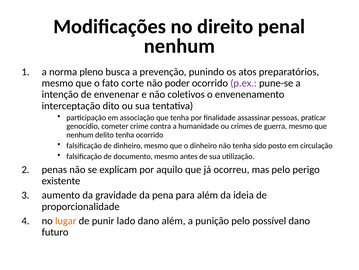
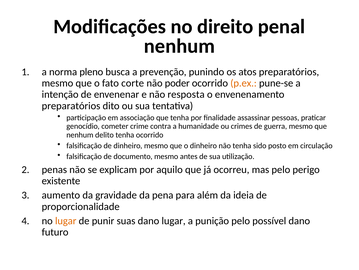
p.ex colour: purple -> orange (244, 83)
coletivos: coletivos -> resposta (186, 94)
interceptação: interceptação -> preparatórios (71, 106)
lado: lado -> suas (126, 220)
dano além: além -> lugar (174, 220)
